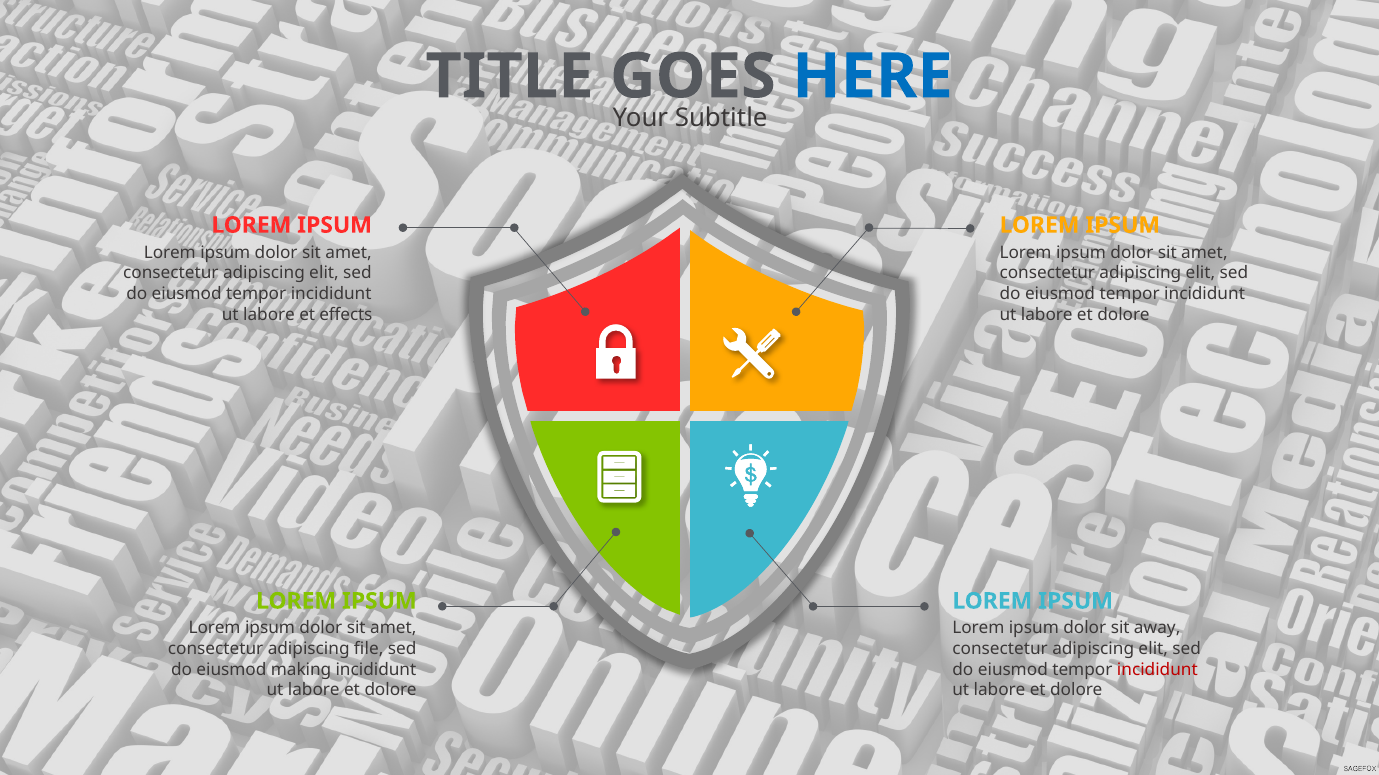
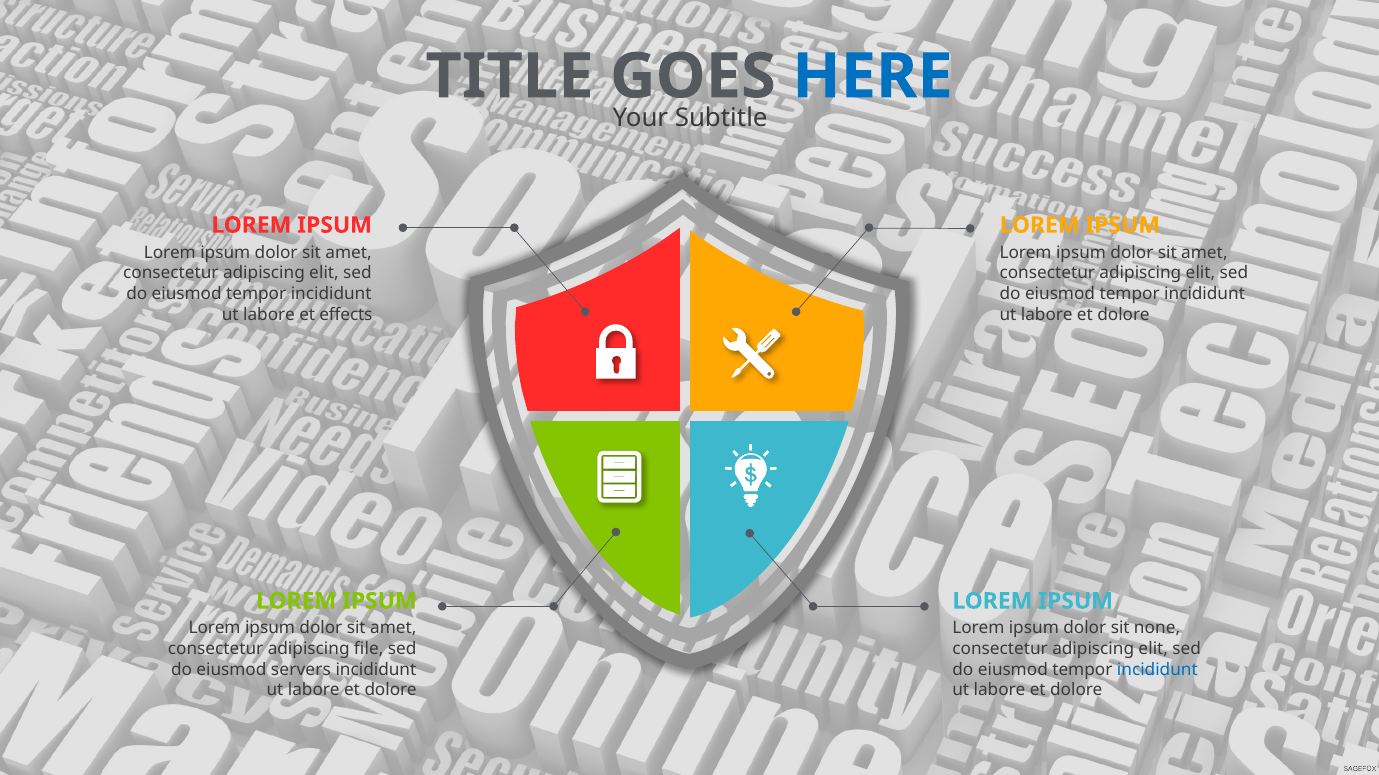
away: away -> none (1157, 629)
making: making -> servers (301, 670)
incididunt colour: red -> blue (1157, 670)
